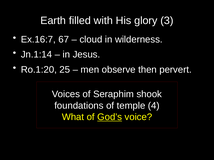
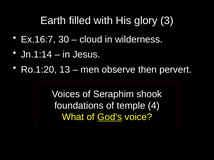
67: 67 -> 30 (64, 40)
25: 25 -> 13 (65, 70)
